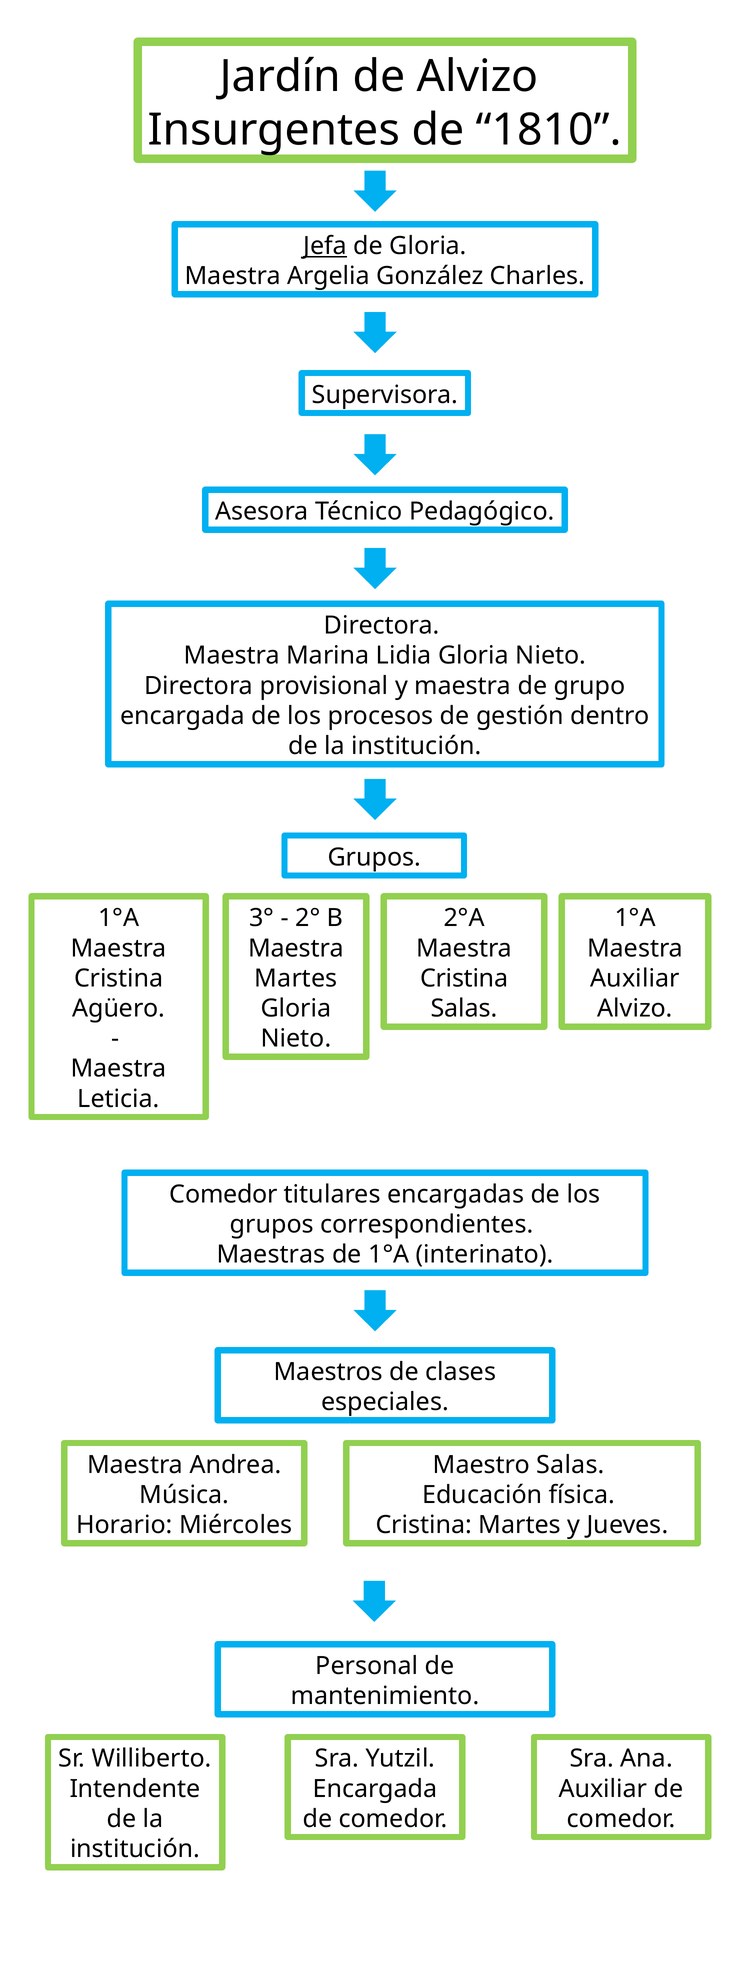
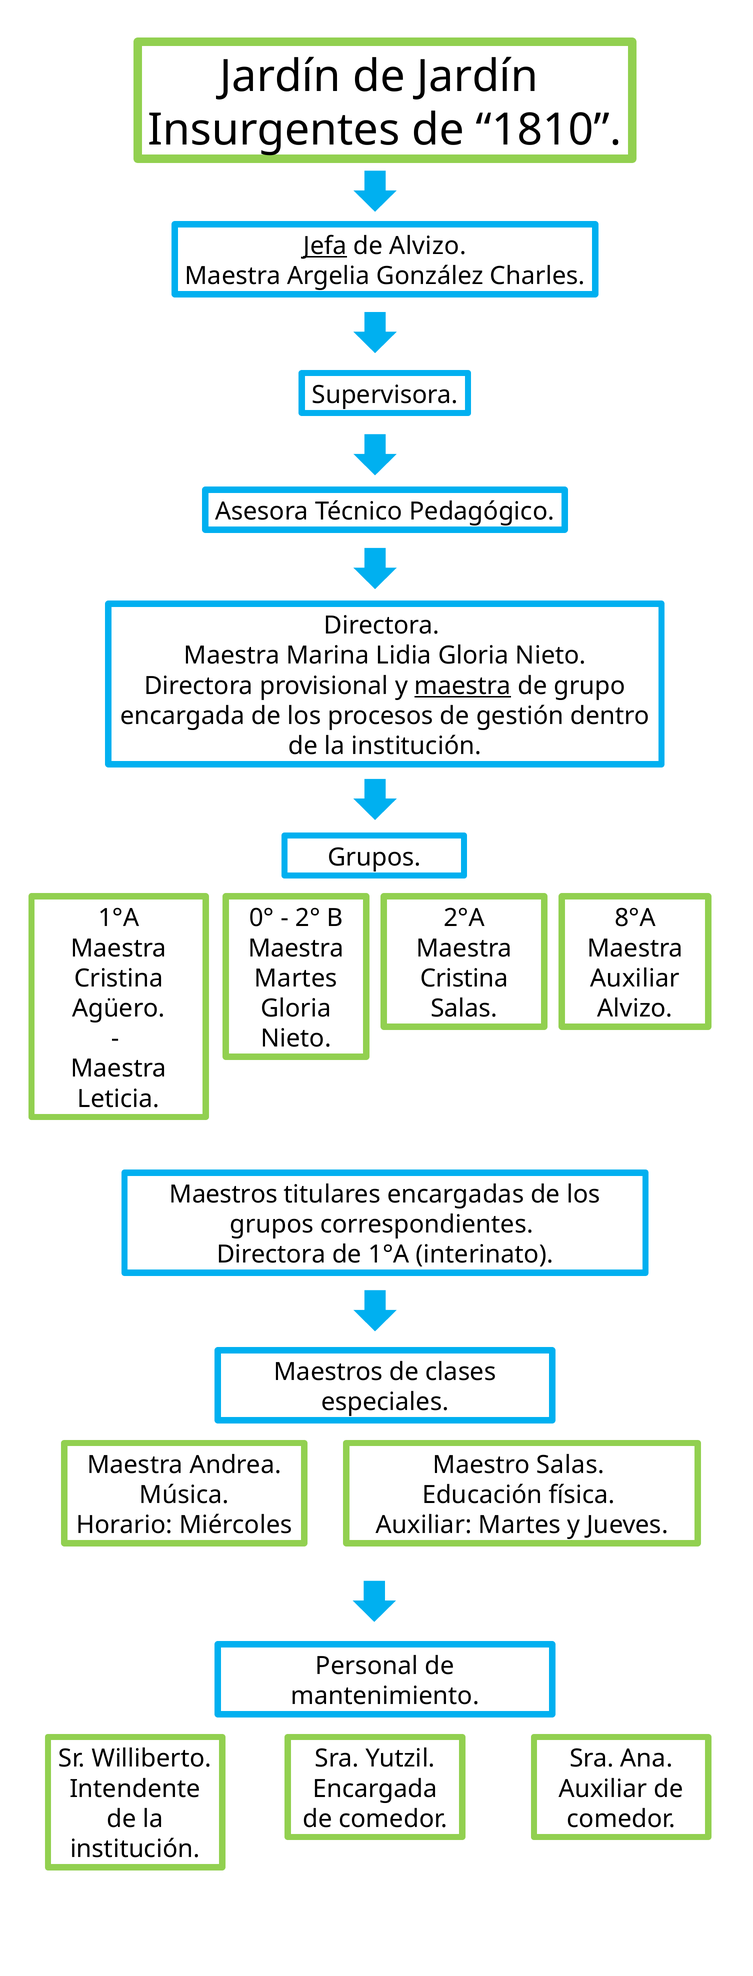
de Alvizo: Alvizo -> Jardín (478, 77)
de Gloria: Gloria -> Alvizo (428, 246)
maestra underline: none -> present (463, 686)
3°: 3° -> 0° (262, 918)
1°A: 1°A -> 8°A (635, 918)
Comedor: Comedor -> Maestros (224, 1195)
Maestras: Maestras -> Directora (271, 1255)
Cristina: Cristina -> Auxiliar (424, 1525)
